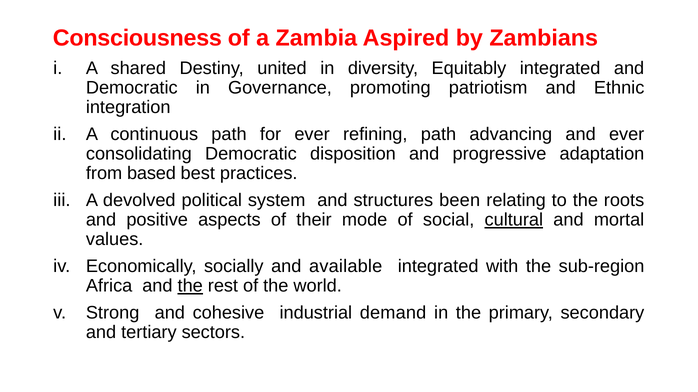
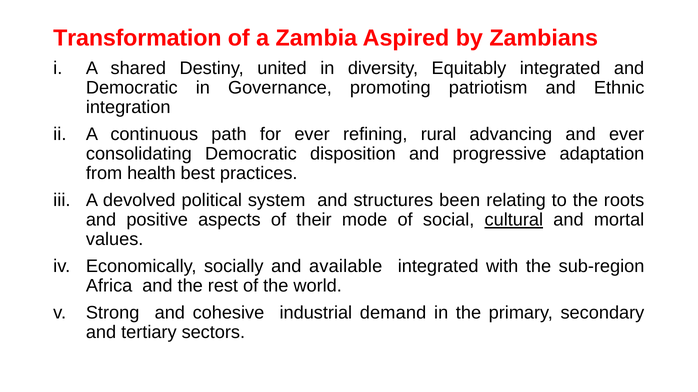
Consciousness: Consciousness -> Transformation (137, 38)
refining path: path -> rural (439, 134)
based: based -> health (151, 174)
the underline: present -> none (190, 286)
